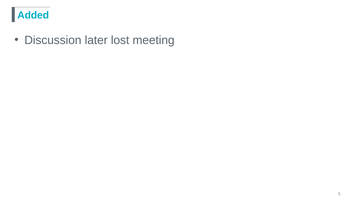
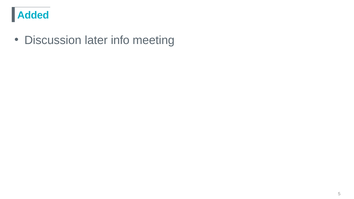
lost: lost -> info (120, 40)
